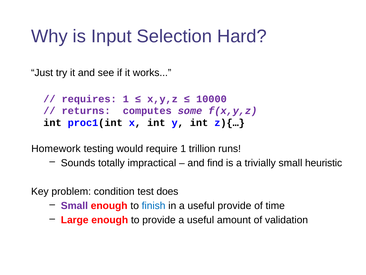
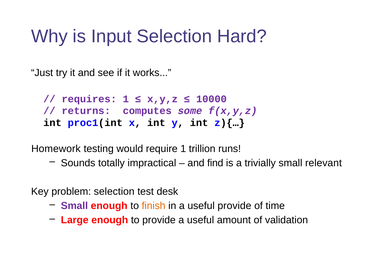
heuristic: heuristic -> relevant (323, 163)
problem condition: condition -> selection (114, 191)
does: does -> desk (167, 191)
finish colour: blue -> orange (154, 205)
